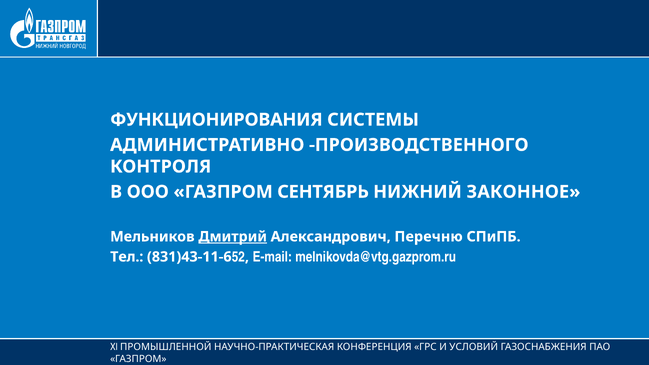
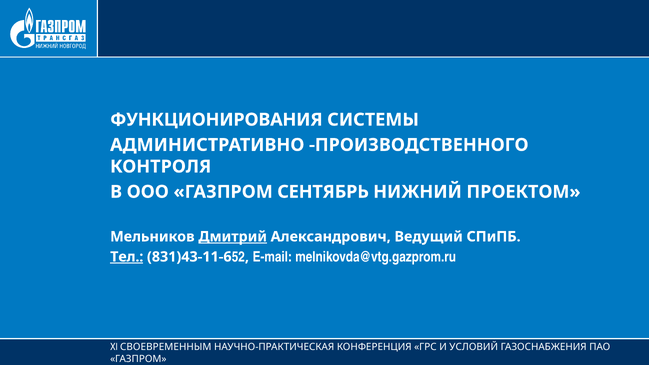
ЗАКОННОЕ: ЗАКОННОЕ -> ПРОЕКТОМ (523, 192)
Перечню: Перечню -> Ведущий (429, 237)
Тел underline: none -> present (127, 257)
ПРОМЫШЛЕННОЙ: ПРОМЫШЛЕННОЙ -> СВОЕВРЕМЕННЫМ (166, 347)
